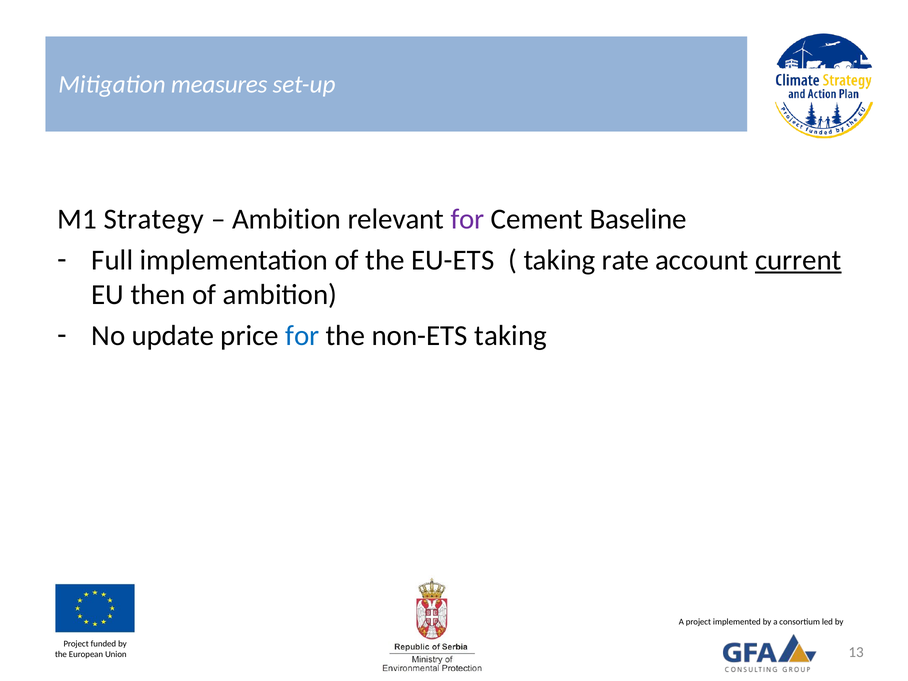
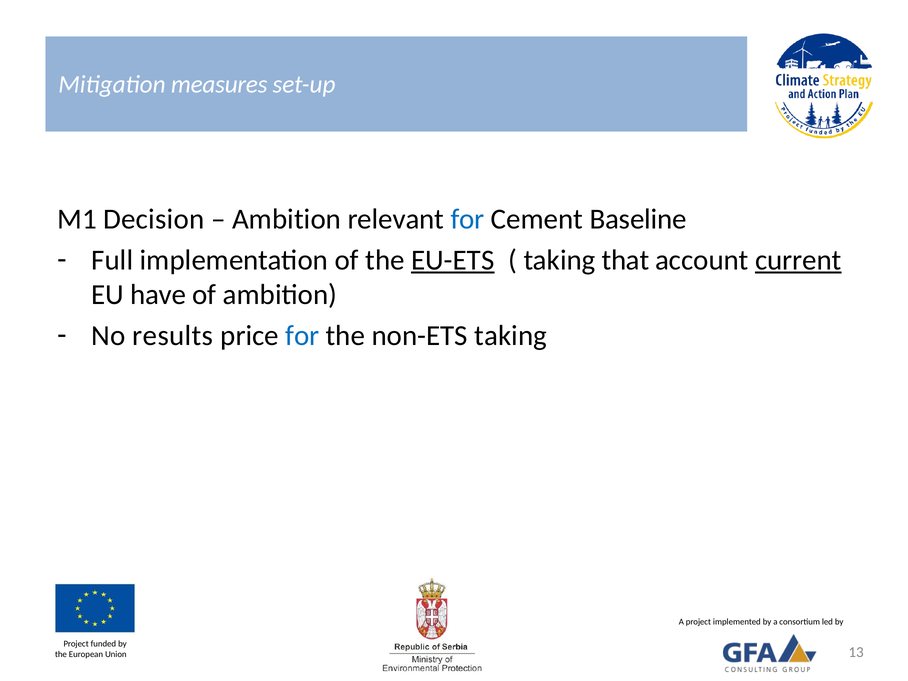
Strategy: Strategy -> Decision (154, 219)
for colour: purple -> blue (467, 219)
EU-ETS underline: none -> present (453, 260)
rate: rate -> that (625, 260)
then: then -> have (158, 295)
update: update -> results (173, 336)
